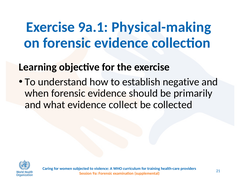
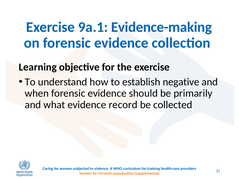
Physical-making: Physical-making -> Evidence-making (161, 27)
collect: collect -> record (123, 105)
